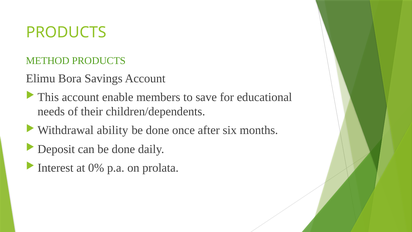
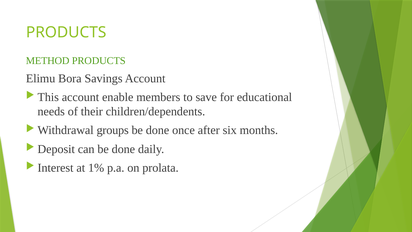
ability: ability -> groups (113, 130)
0%: 0% -> 1% (96, 168)
